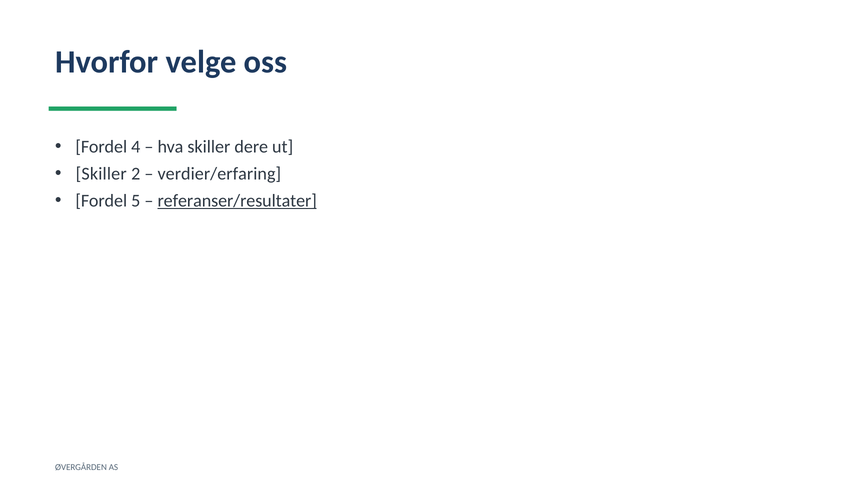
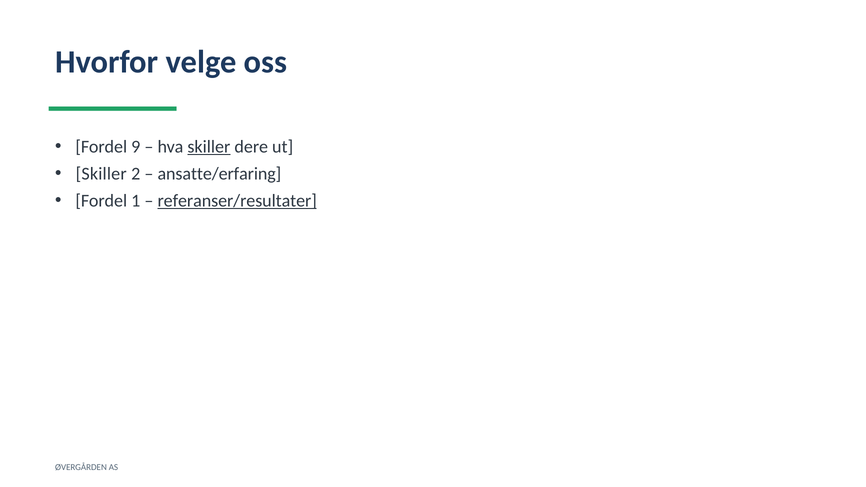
4: 4 -> 9 (136, 147)
skiller underline: none -> present (209, 147)
verdier/erfaring: verdier/erfaring -> ansatte/erfaring (219, 174)
5: 5 -> 1 (136, 201)
